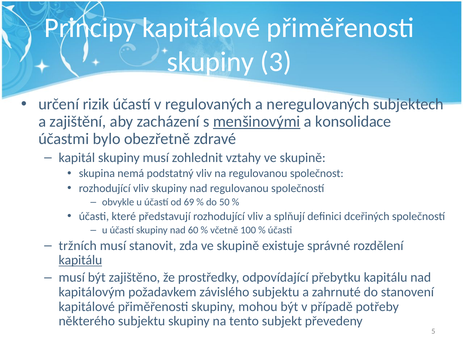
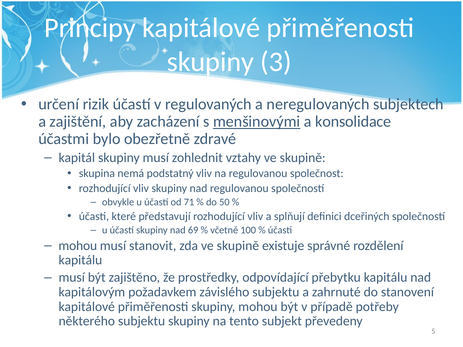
69: 69 -> 71 (189, 202)
60: 60 -> 69 (193, 230)
tržních: tržních -> mohou (78, 246)
kapitálu underline: present -> none (80, 260)
